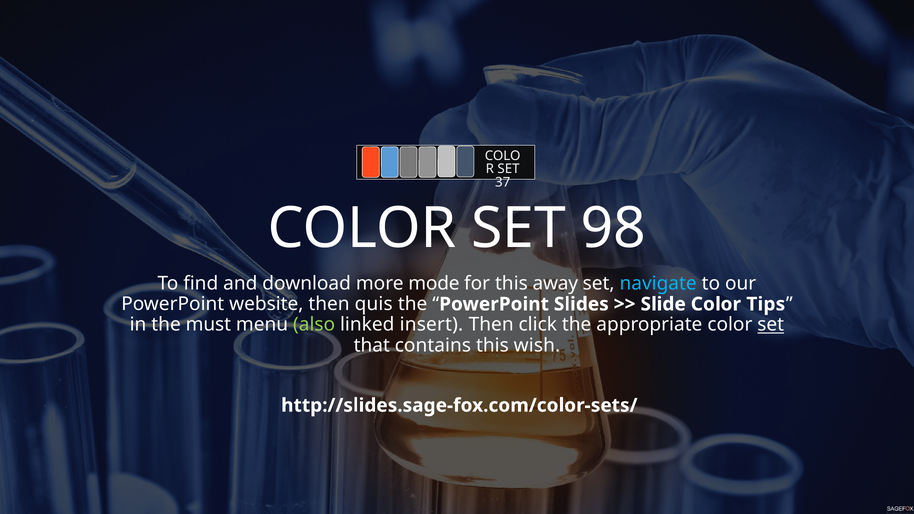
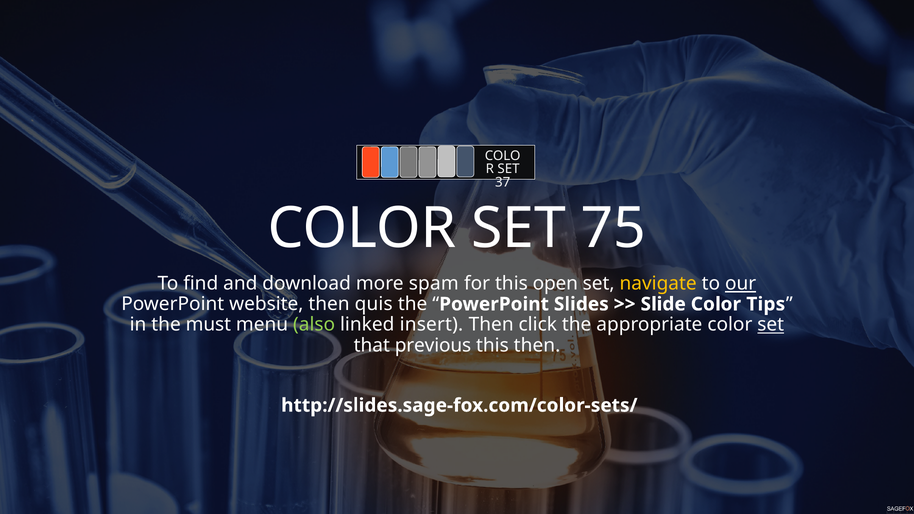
98: 98 -> 75 (613, 228)
mode: mode -> spam (434, 284)
away: away -> open (555, 284)
navigate colour: light blue -> yellow (658, 284)
our underline: none -> present (741, 284)
contains: contains -> previous (433, 345)
this wish: wish -> then (537, 345)
